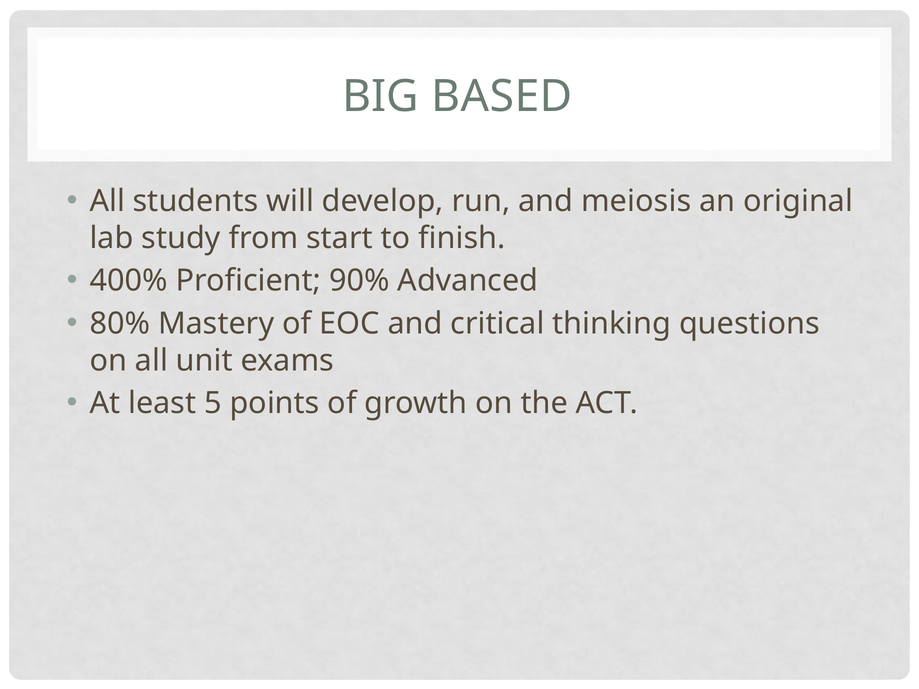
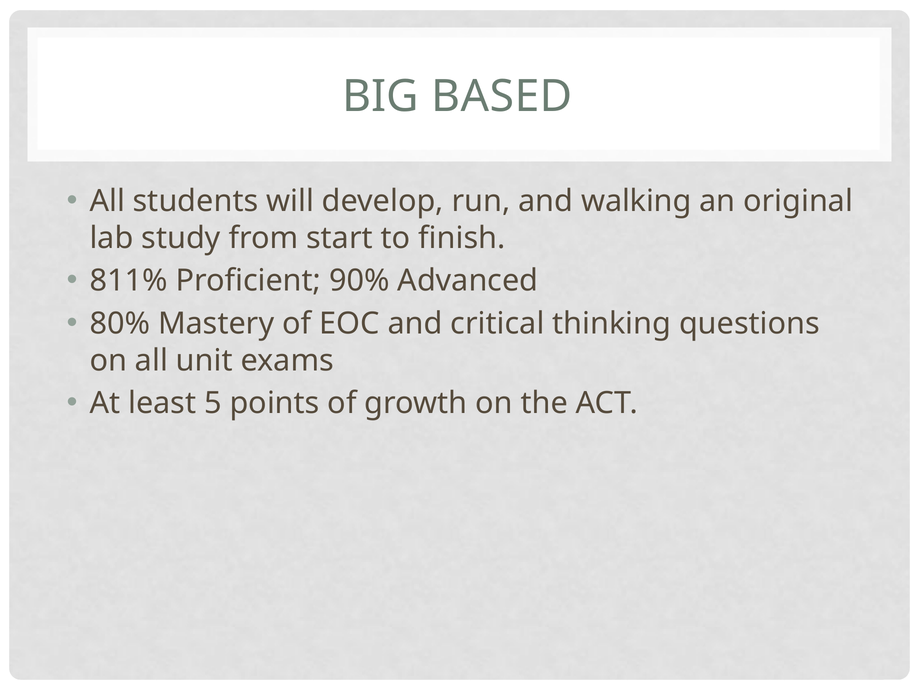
meiosis: meiosis -> walking (636, 201)
400%: 400% -> 811% (129, 281)
